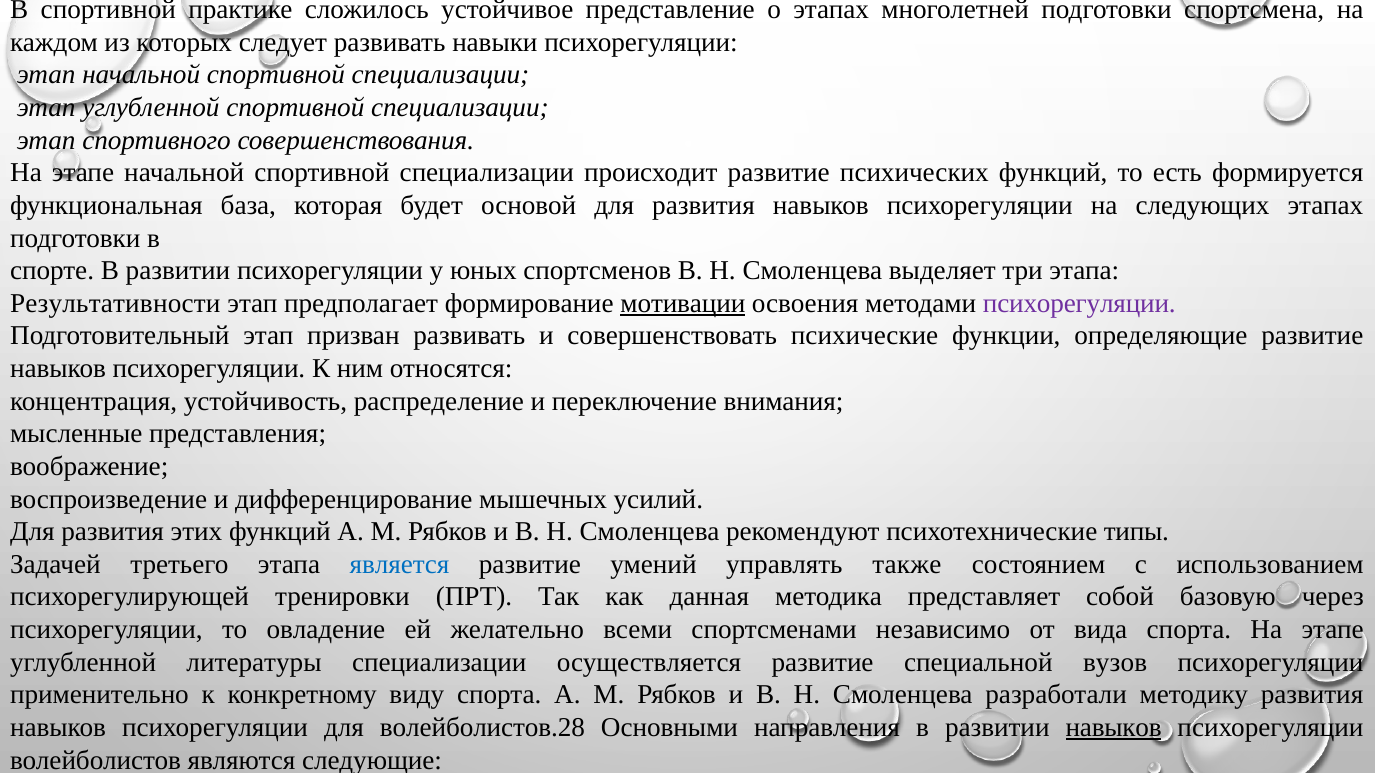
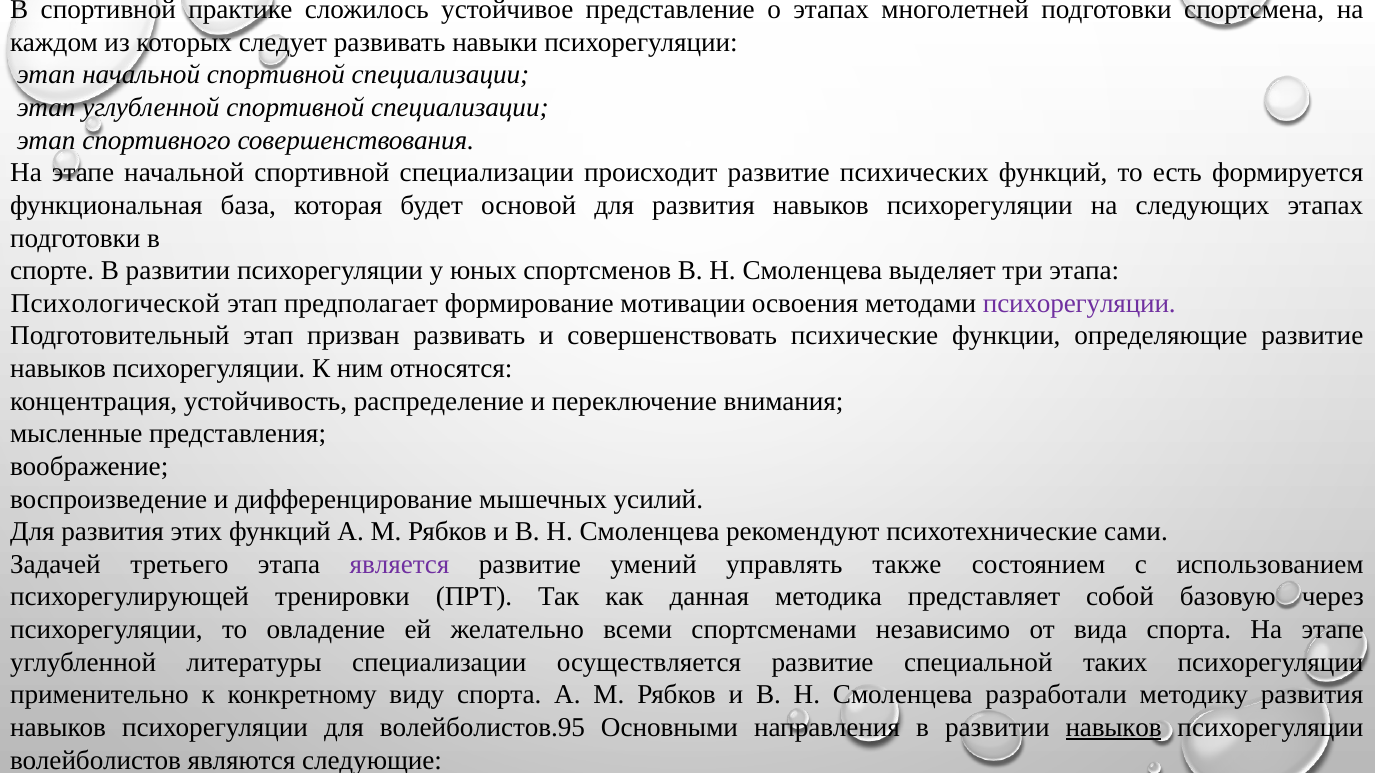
Результативности: Результативности -> Психологической (115, 303)
мотивации underline: present -> none (683, 303)
типы: типы -> сами (1136, 532)
является colour: blue -> purple (399, 565)
вузов: вузов -> таких (1115, 663)
волейболистов.28: волейболистов.28 -> волейболистов.95 (482, 728)
